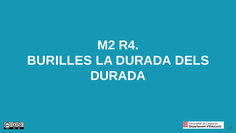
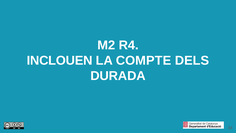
BURILLES: BURILLES -> INCLOUEN (60, 60)
LA DURADA: DURADA -> COMPTE (144, 60)
